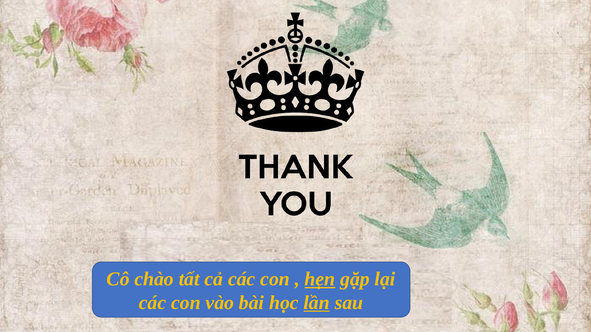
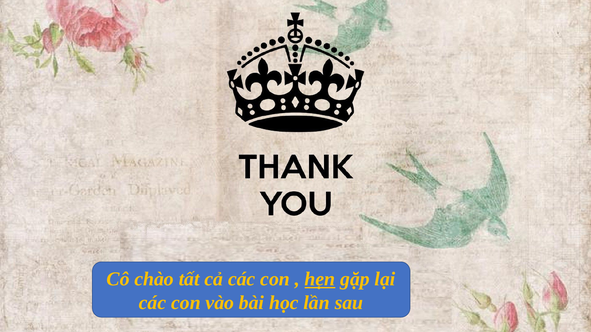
lần underline: present -> none (317, 303)
